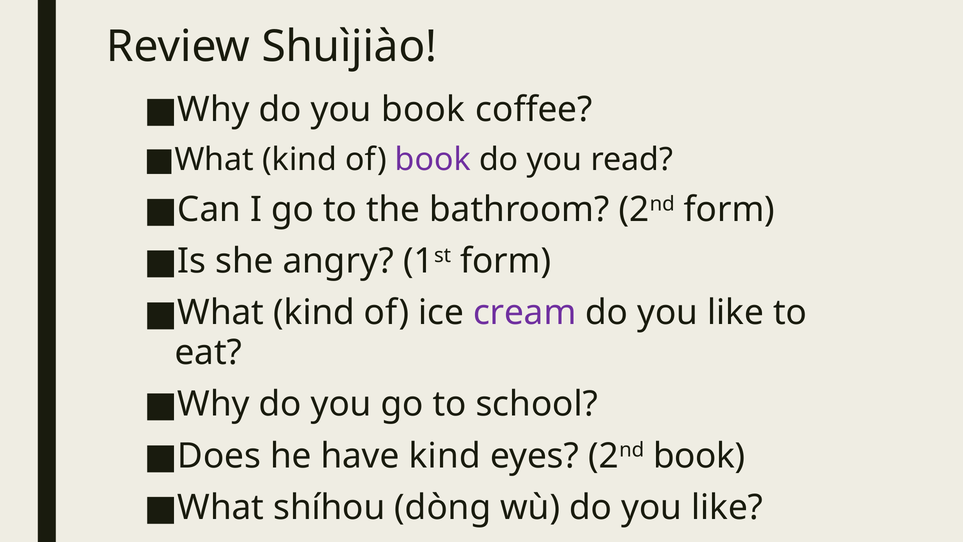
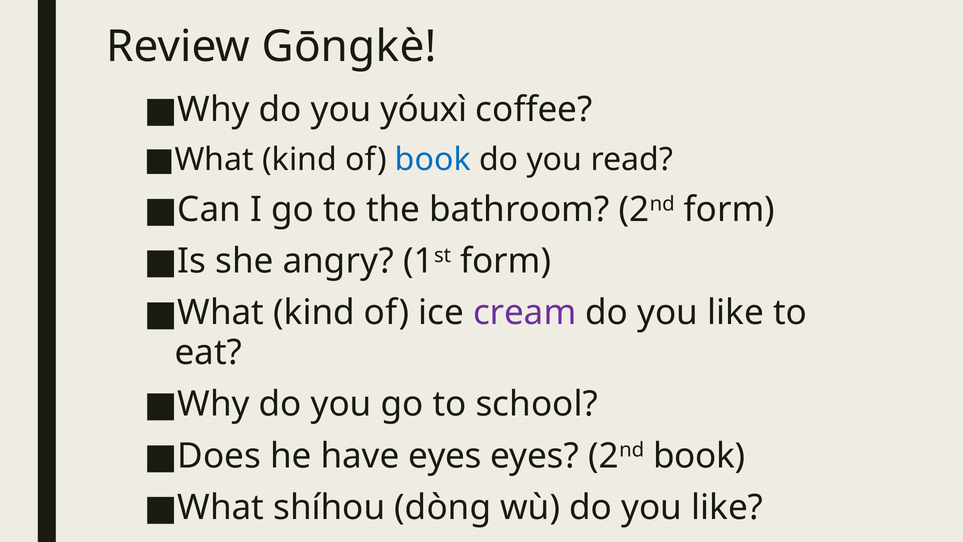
Shuìjiào: Shuìjiào -> Gōngkè (349, 46)
you book: book -> yóuxì (424, 109)
book colour: purple -> blue (433, 159)
have kind: kind -> eyes (445, 456)
